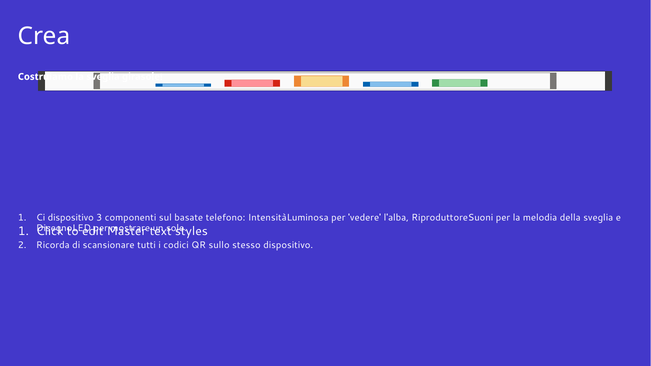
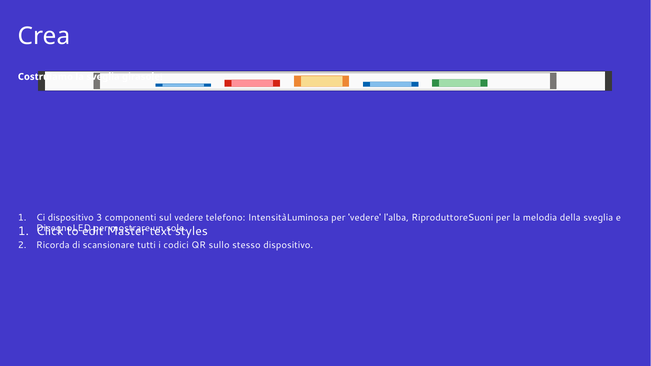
sul basate: basate -> vedere (189, 218)
